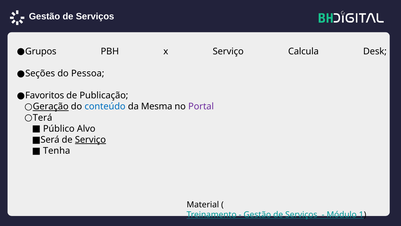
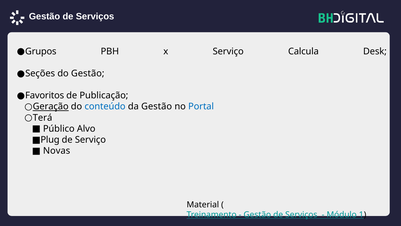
do Pessoa: Pessoa -> Gestão (88, 73)
da Mesma: Mesma -> Gestão (157, 106)
Portal colour: purple -> blue (201, 106)
Será: Será -> Plug (50, 139)
Serviço underline: present -> none (90, 139)
Tenha: Tenha -> Novas (57, 151)
